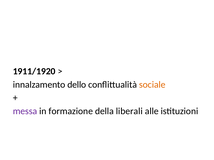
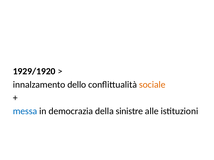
1911/1920: 1911/1920 -> 1929/1920 (34, 72)
messa colour: purple -> blue (25, 111)
formazione: formazione -> democrazia (71, 111)
liberali: liberali -> sinistre (129, 111)
